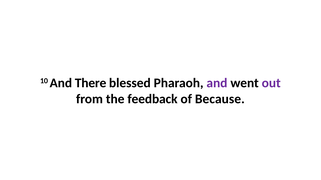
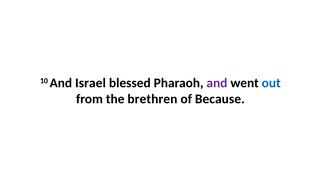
There: There -> Israel (90, 83)
out colour: purple -> blue (271, 83)
feedback: feedback -> brethren (152, 99)
